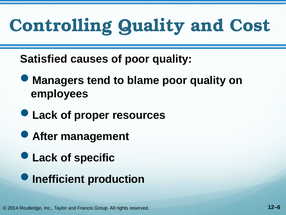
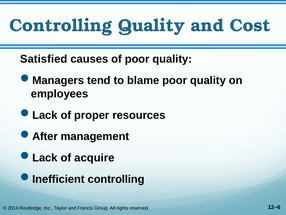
specific: specific -> acquire (94, 158)
Inefficient production: production -> controlling (116, 179)
